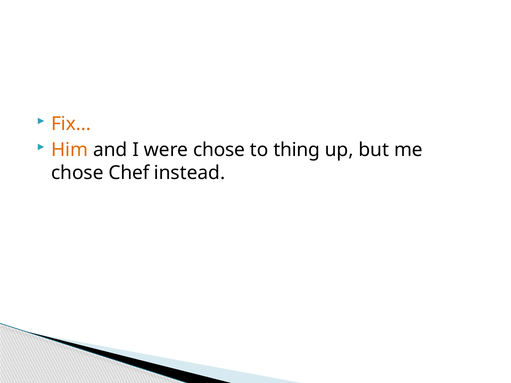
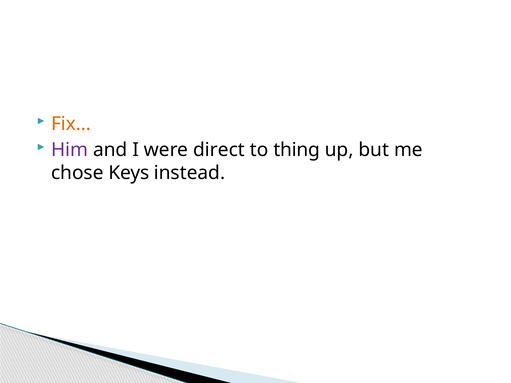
Him colour: orange -> purple (70, 150)
were chose: chose -> direct (219, 150)
Chef: Chef -> Keys (129, 173)
